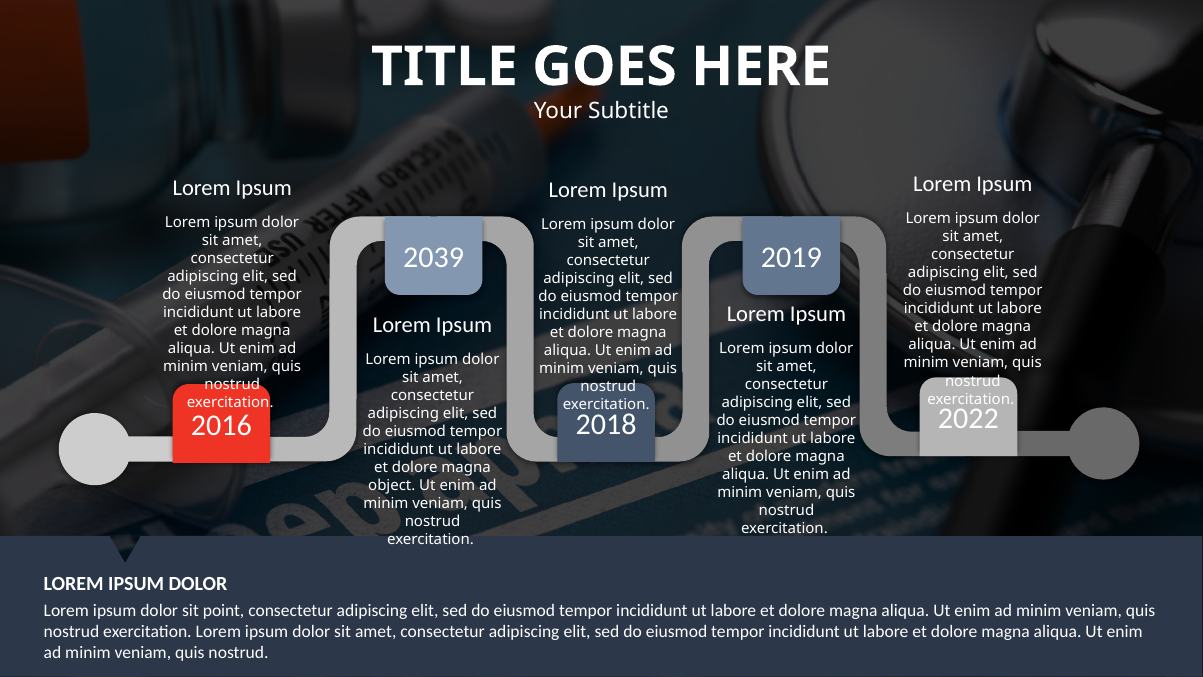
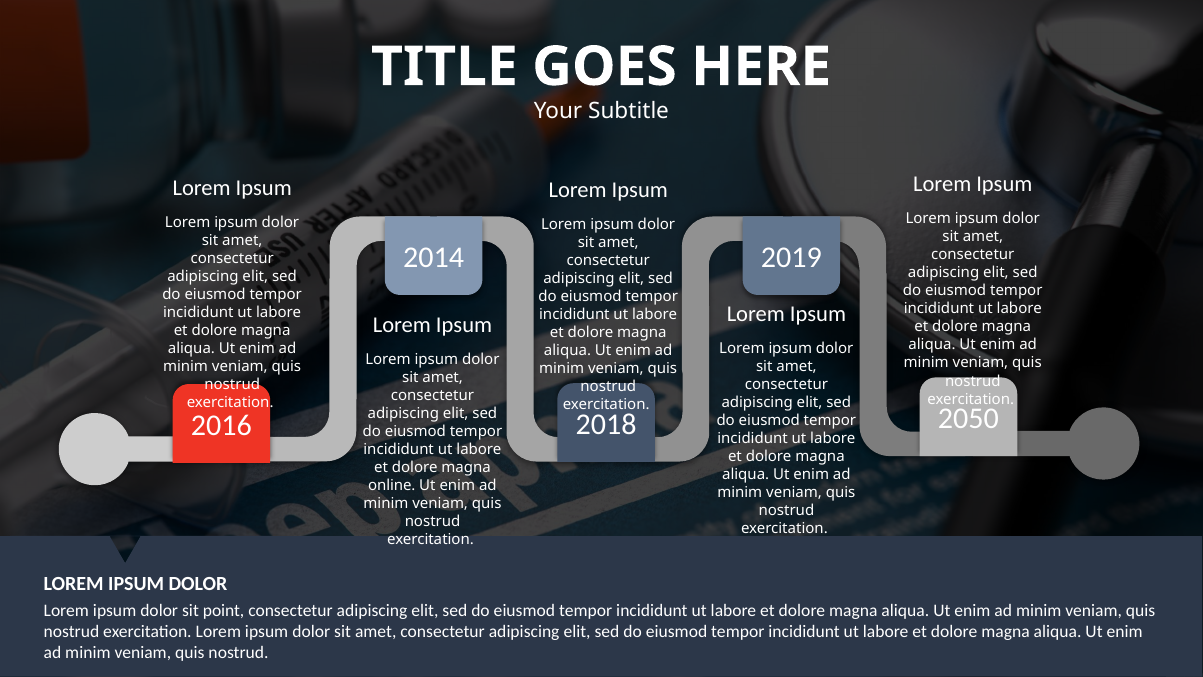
2039: 2039 -> 2014 (434, 258)
2022: 2022 -> 2050 (968, 419)
object: object -> online (392, 485)
